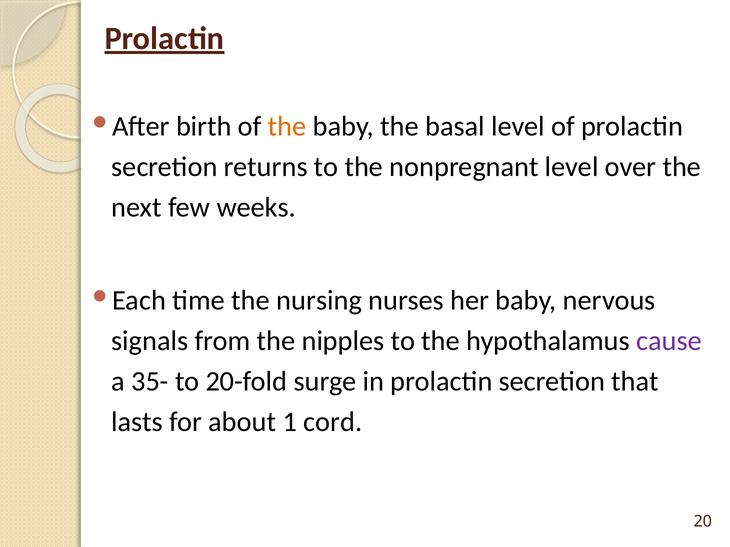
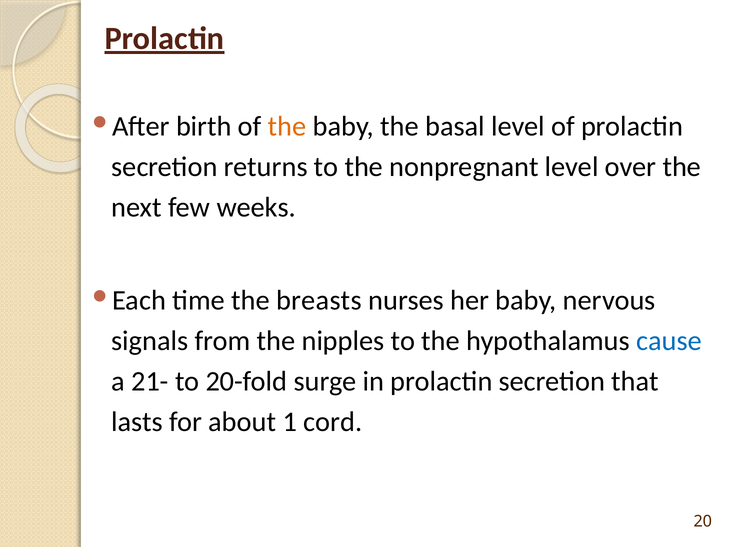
nursing: nursing -> breasts (319, 301)
cause colour: purple -> blue (669, 341)
35-: 35- -> 21- (150, 382)
